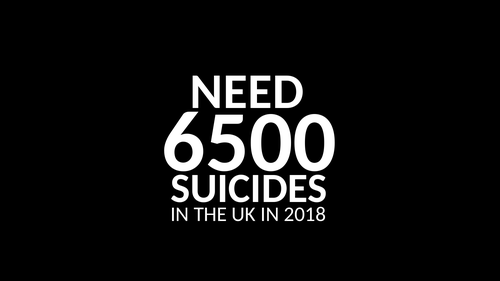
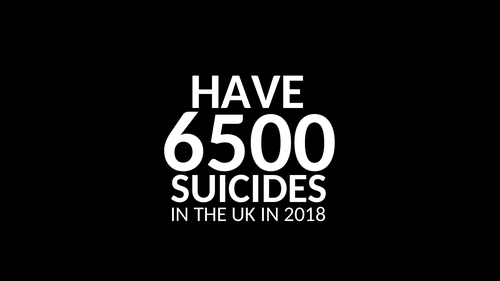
NEED: NEED -> HAVE (247, 92)
